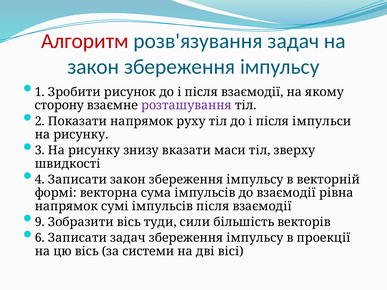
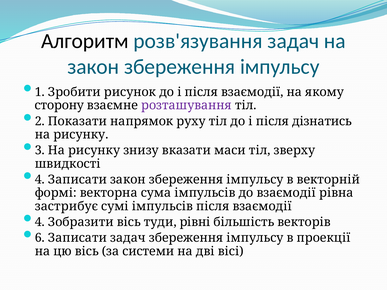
Алгоритм colour: red -> black (85, 41)
імпульси: імпульси -> дізнатись (322, 121)
напрямок: напрямок -> застрибує (66, 206)
9: 9 -> 4 (40, 222)
сили: сили -> рівні (195, 222)
